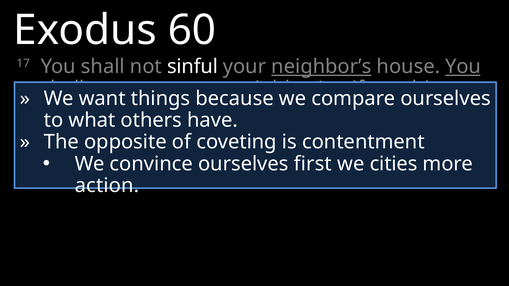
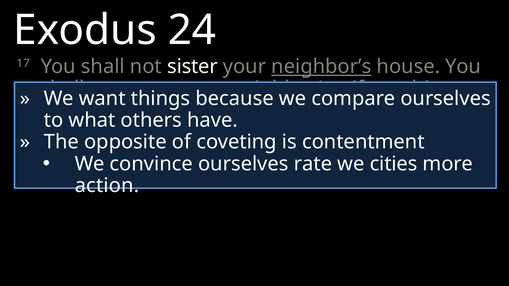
60: 60 -> 24 (192, 30)
sinful: sinful -> sister (192, 67)
You underline: present -> none (463, 67)
first: first -> rate (313, 164)
